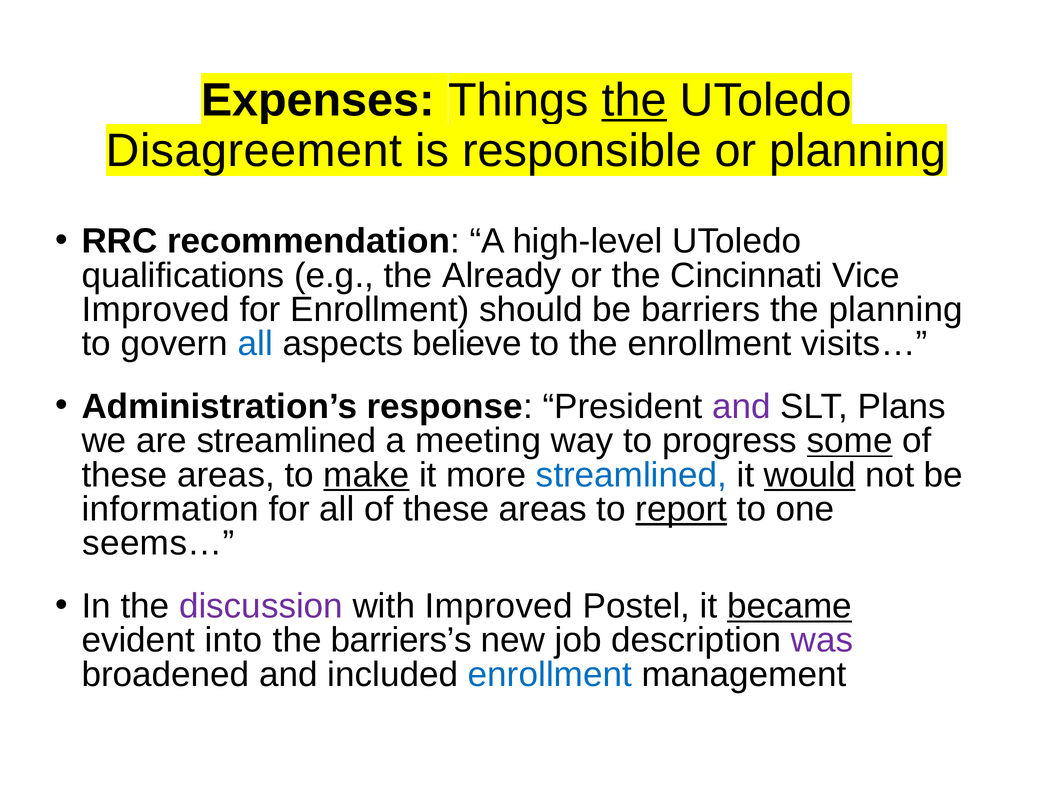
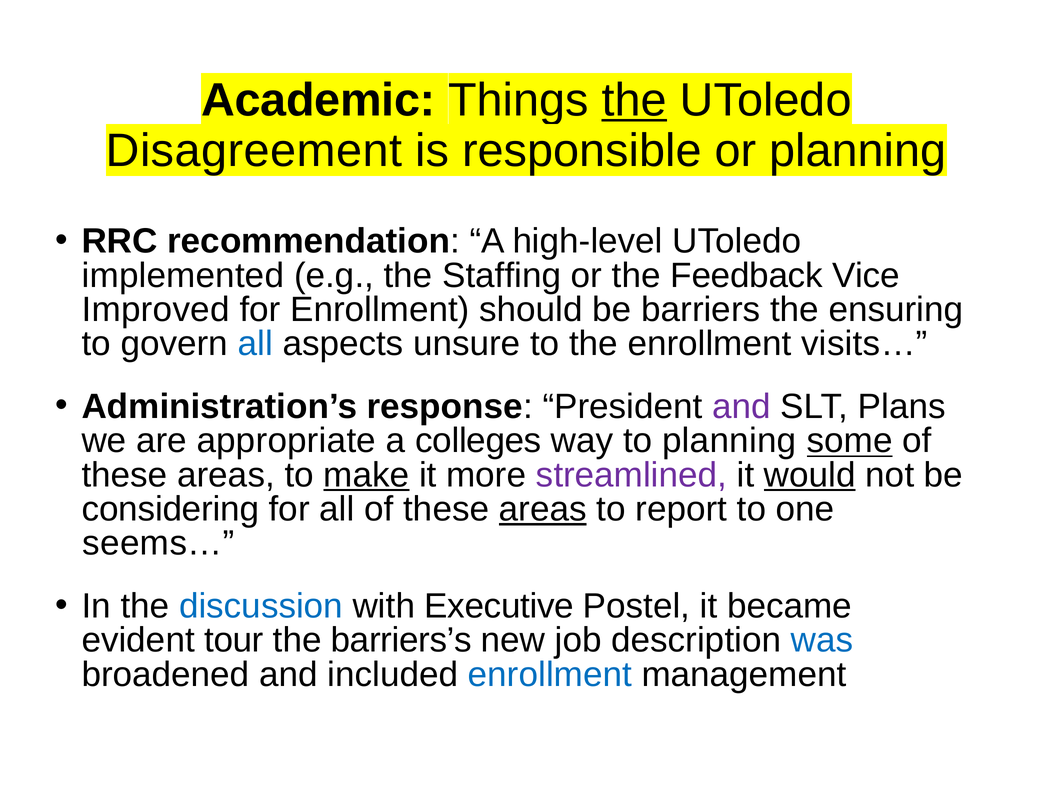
Expenses: Expenses -> Academic (318, 100)
qualifications: qualifications -> implemented (183, 275)
Already: Already -> Staffing (502, 275)
Cincinnati: Cincinnati -> Feedback (747, 275)
the planning: planning -> ensuring (896, 309)
believe: believe -> unsure (467, 344)
are streamlined: streamlined -> appropriate (286, 441)
meeting: meeting -> colleges (478, 441)
to progress: progress -> planning (729, 441)
streamlined colour: blue -> purple (631, 475)
information: information -> considering (170, 509)
areas underline: none -> present (543, 509)
report underline: present -> none (681, 509)
discussion colour: purple -> blue (261, 606)
with Improved: Improved -> Executive (499, 606)
became underline: present -> none (789, 606)
into: into -> tour (234, 640)
was colour: purple -> blue (822, 640)
